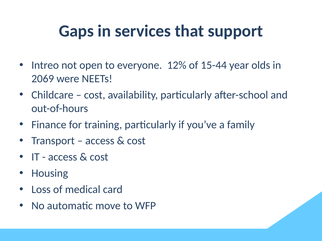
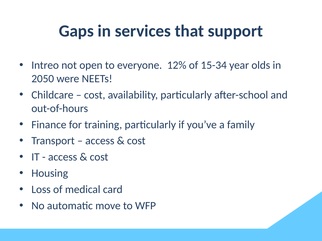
15-44: 15-44 -> 15-34 (214, 65)
2069: 2069 -> 2050 (43, 79)
